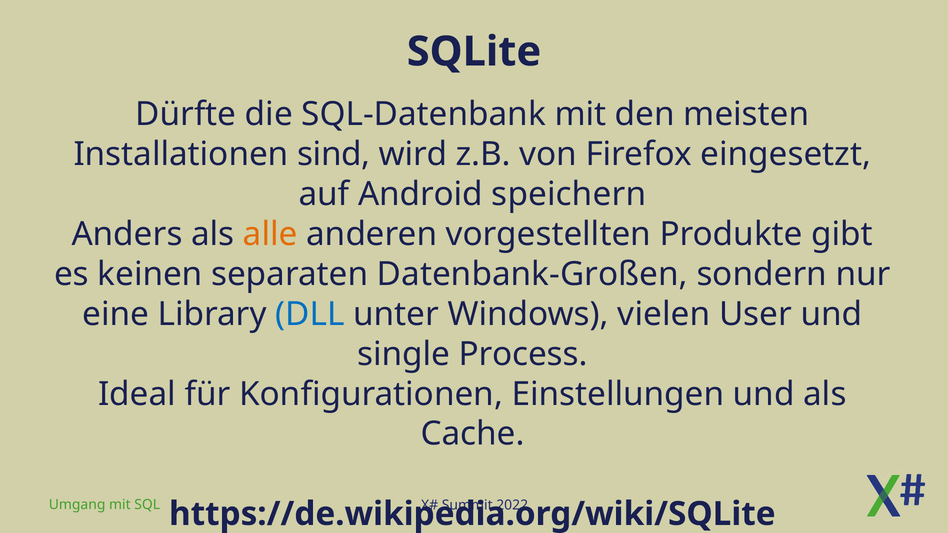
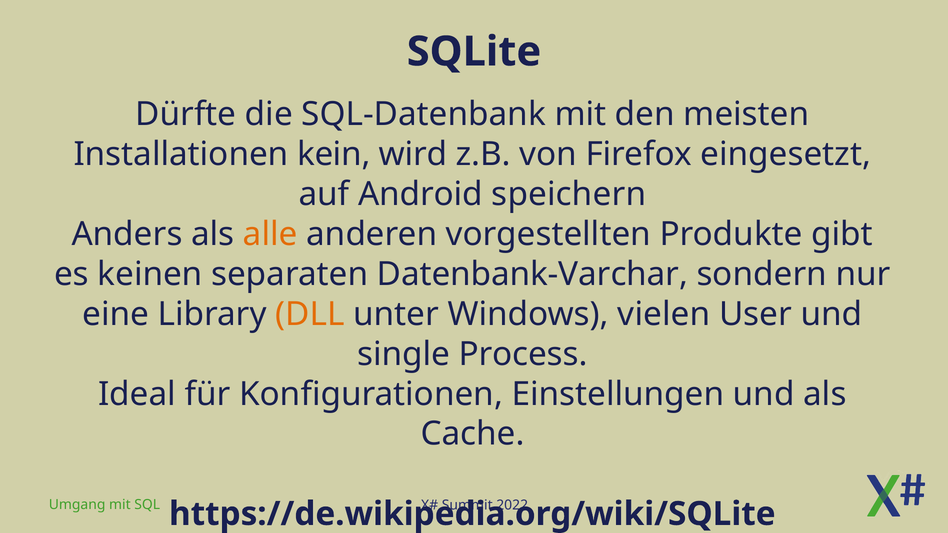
sind: sind -> kein (334, 154)
Datenbank-Großen: Datenbank-Großen -> Datenbank-Varchar (532, 274)
DLL colour: blue -> orange (310, 314)
